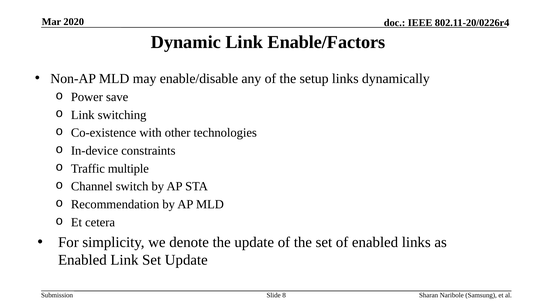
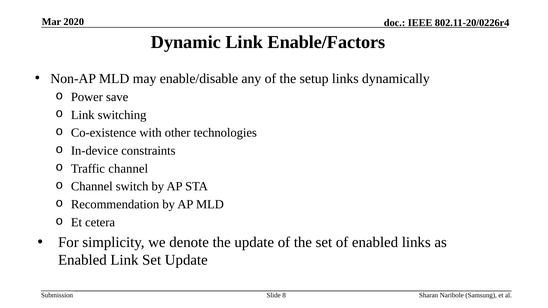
Traffic multiple: multiple -> channel (128, 169)
